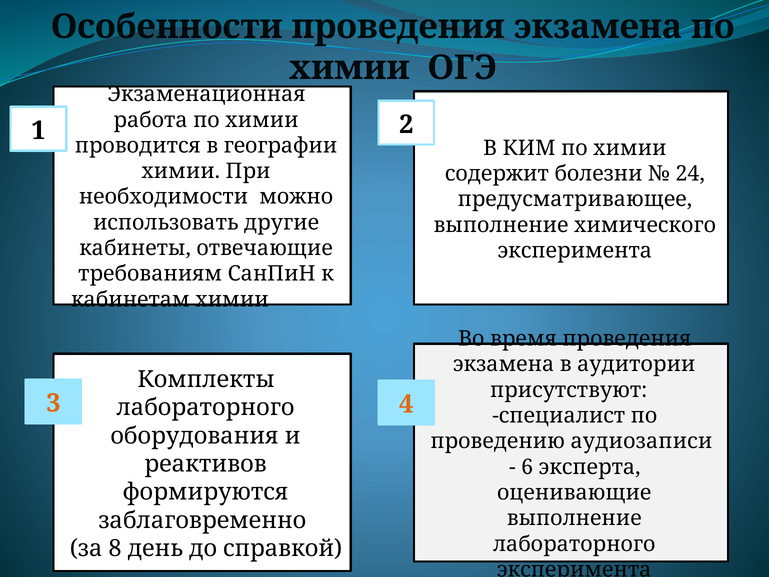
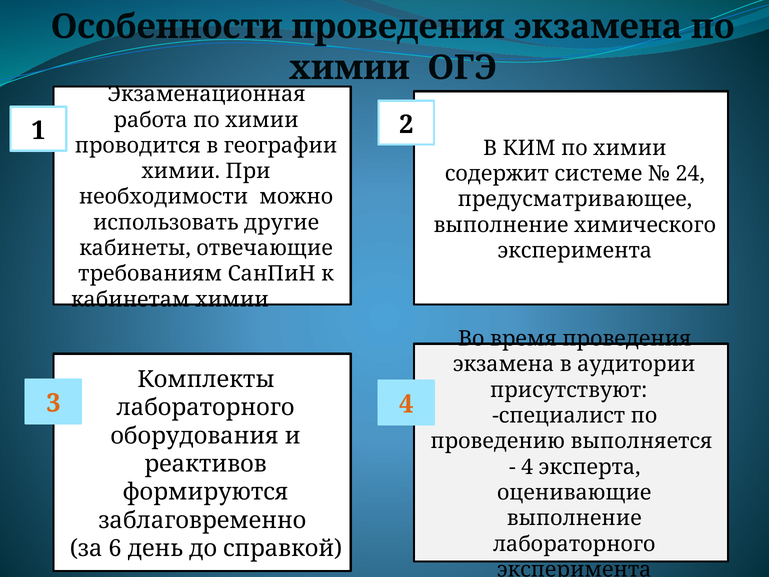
болезни: болезни -> системе (598, 174)
аудиозаписи: аудиозаписи -> выполняется (641, 441)
6: 6 -> 4 (527, 467)
8: 8 -> 6 (115, 548)
